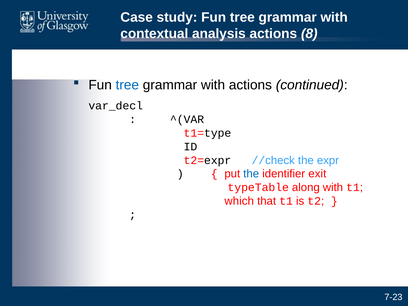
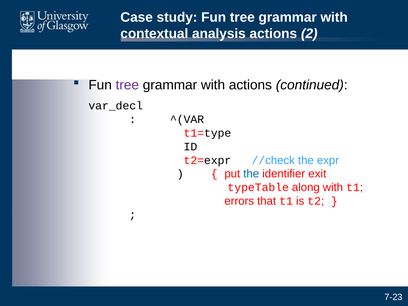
8: 8 -> 2 (309, 34)
tree colour: blue -> purple (127, 85)
which: which -> errors (239, 201)
